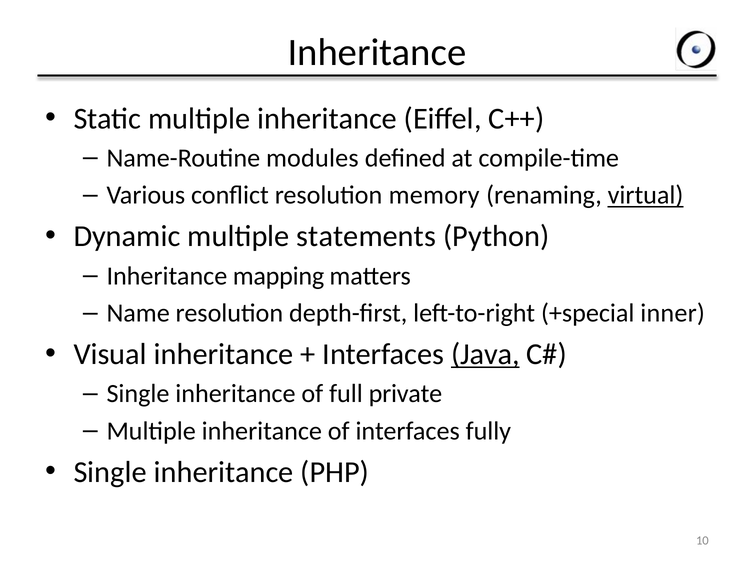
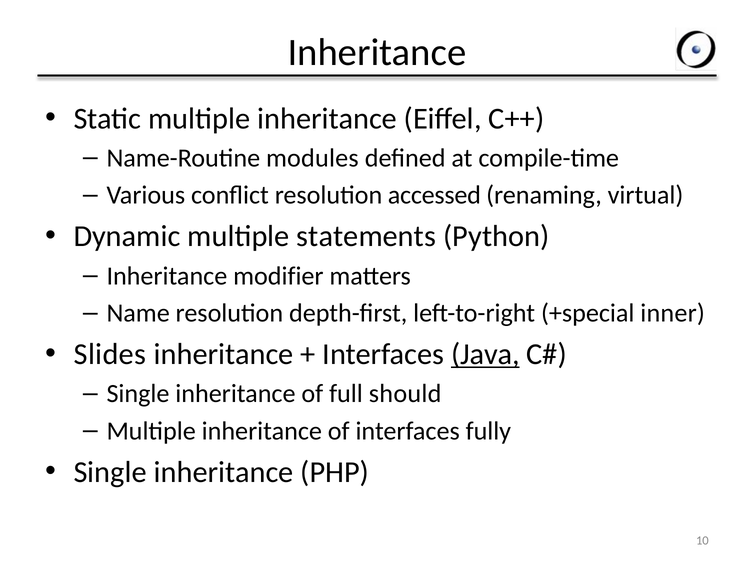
memory: memory -> accessed (434, 195)
virtual underline: present -> none (646, 195)
mapping: mapping -> modifier (278, 276)
Visual: Visual -> Slides (110, 354)
private: private -> should (405, 393)
